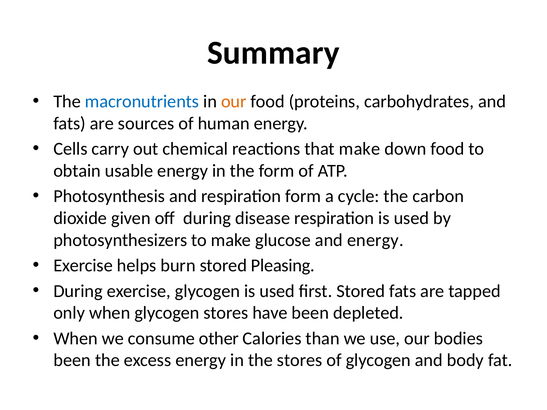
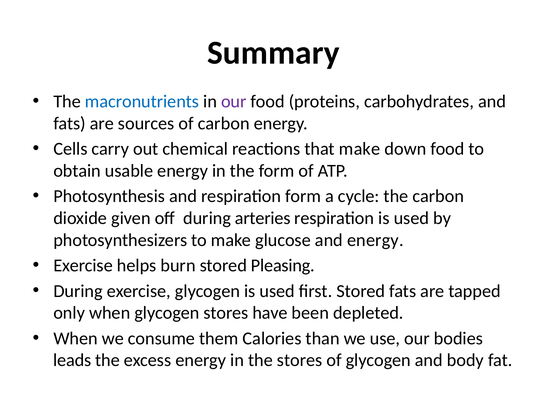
our colour: orange -> purple (234, 102)
of human: human -> carbon (224, 123)
disease: disease -> arteries (263, 218)
other: other -> them (219, 339)
been: been -> leads (72, 360)
